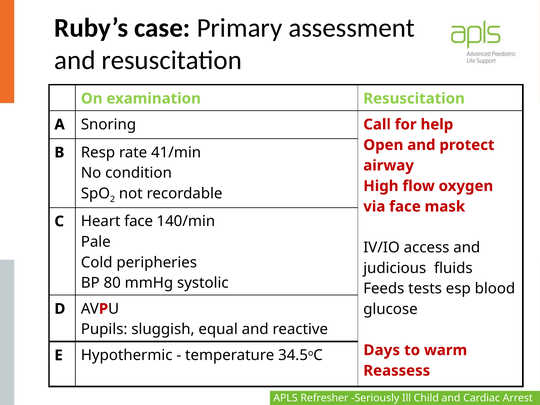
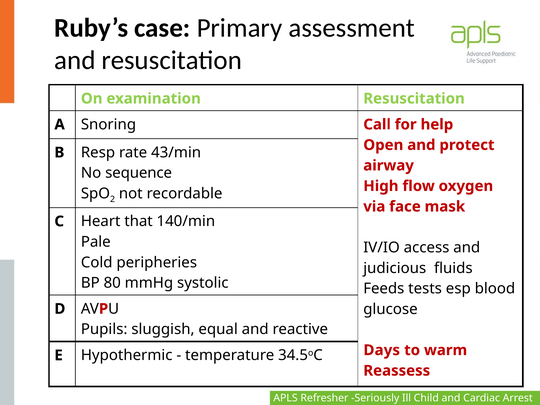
41/min: 41/min -> 43/min (176, 153)
condition: condition -> sequence (139, 173)
Heart face: face -> that (139, 221)
